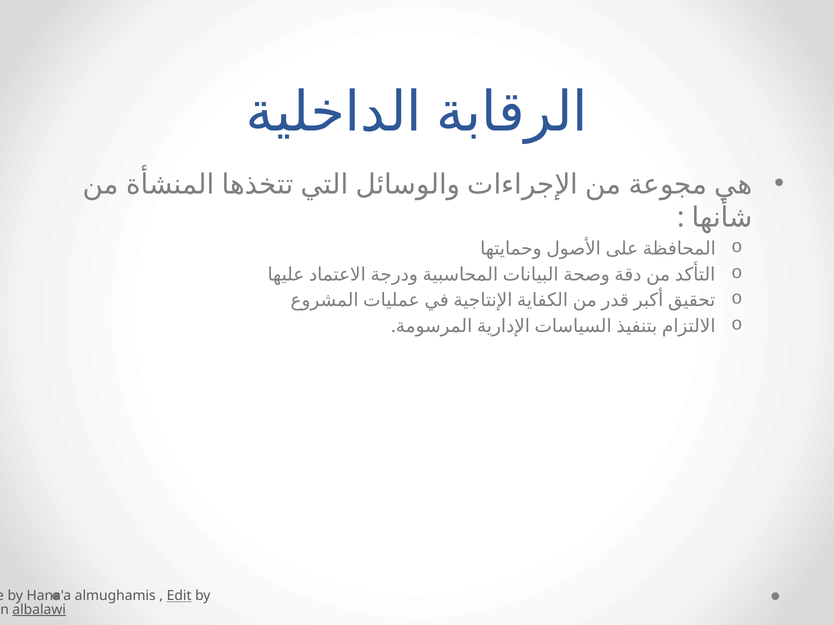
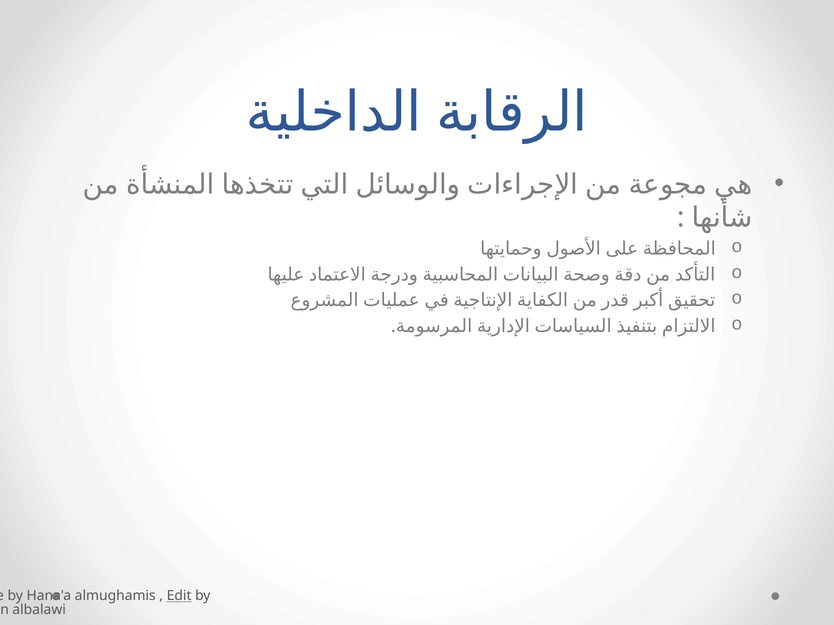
albalawi underline: present -> none (39, 610)
